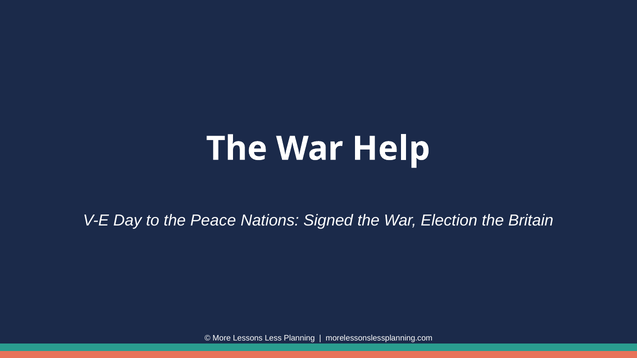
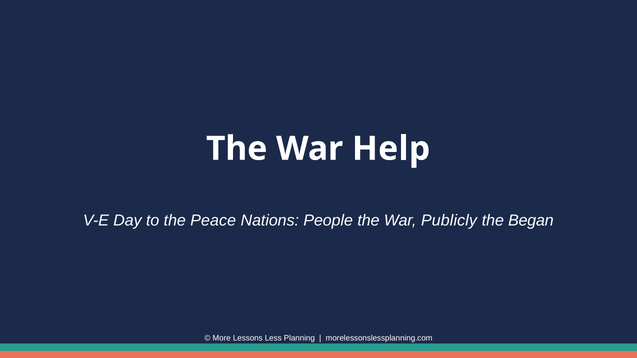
Signed: Signed -> People (328, 221)
Election: Election -> Publicly (449, 221)
Britain: Britain -> Began (531, 221)
